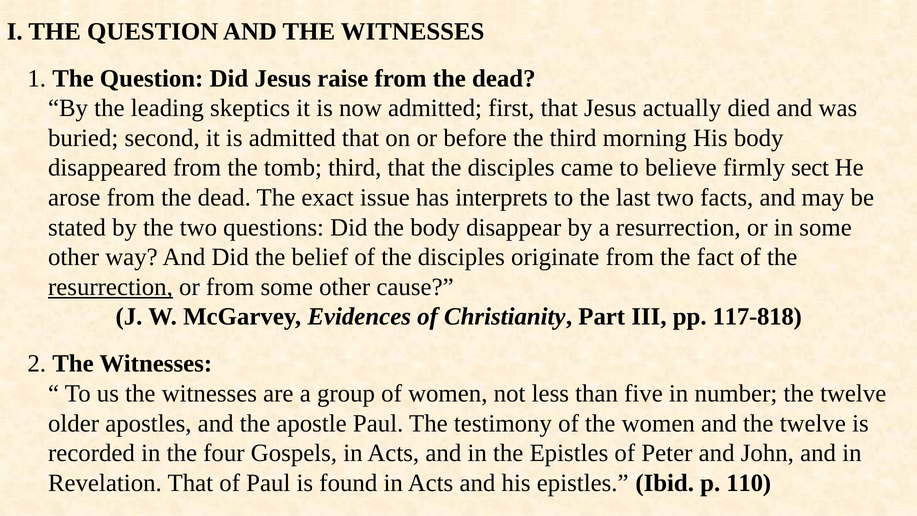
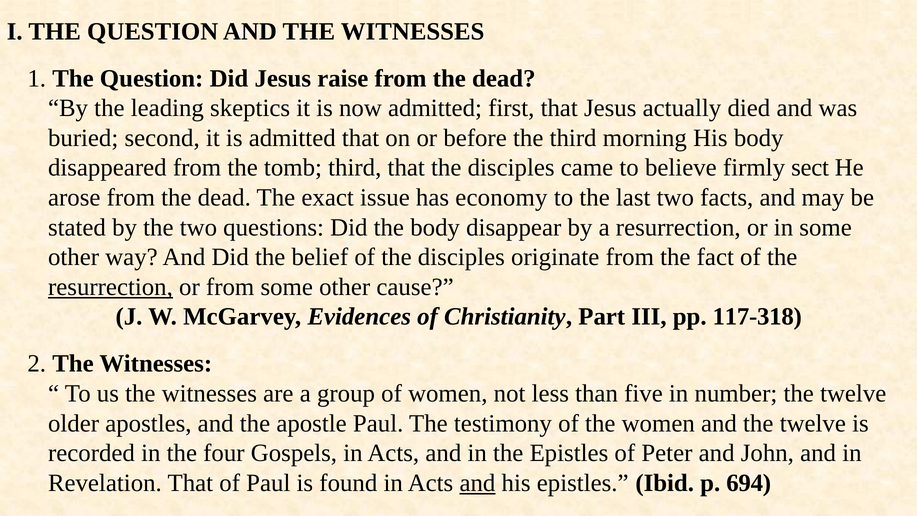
interprets: interprets -> economy (501, 197)
117-818: 117-818 -> 117-318 (757, 317)
and underline: none -> present (477, 483)
110: 110 -> 694 (749, 483)
